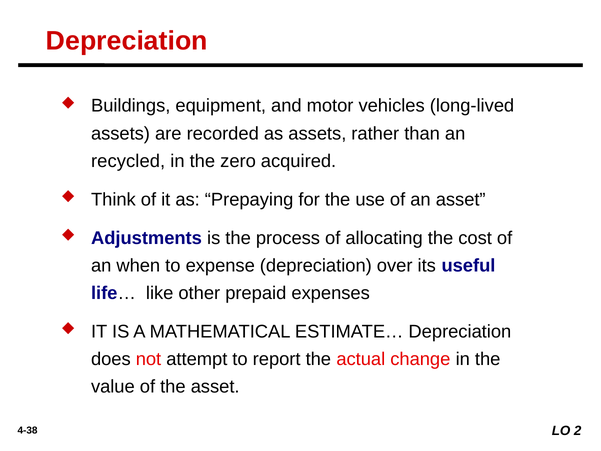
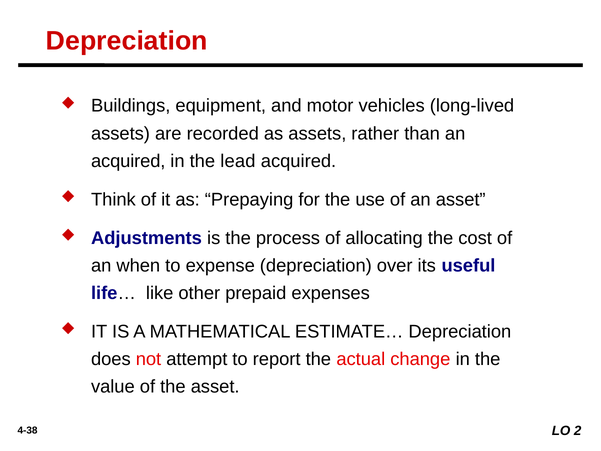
recycled: recycled -> acquired (128, 161)
zero: zero -> lead (238, 161)
